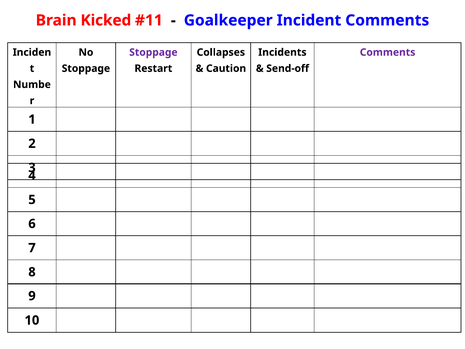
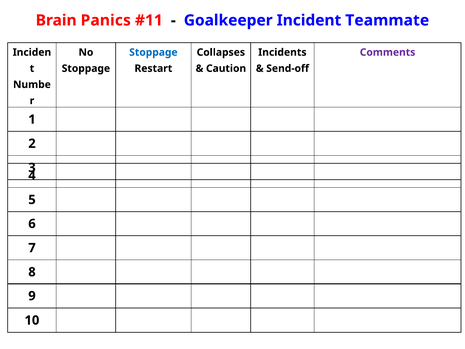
Kicked: Kicked -> Panics (106, 20)
Incident Comments: Comments -> Teammate (387, 20)
Stoppage colour: purple -> blue (153, 52)
